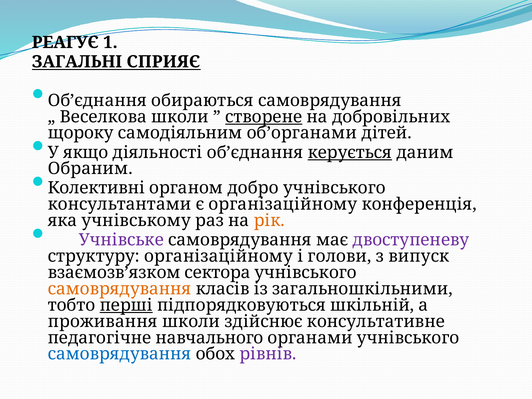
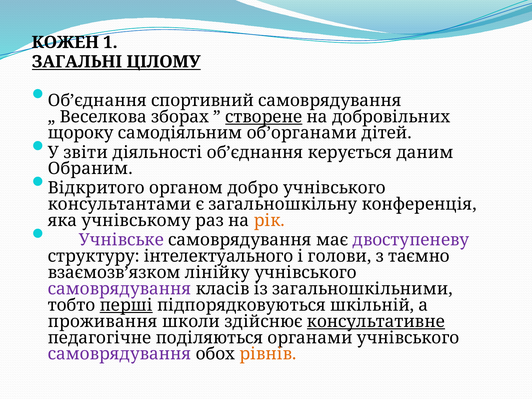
РЕАГУЄ: РЕАГУЄ -> КОЖЕН (65, 42)
СПРИЯЄ: СПРИЯЄ -> ЦІЛОМУ (164, 62)
обираються: обираються -> спортивний (203, 100)
Веселкова школи: школи -> зборах (180, 117)
якщо: якщо -> звіти (86, 152)
керується underline: present -> none (350, 152)
Колективні: Колективні -> Відкритого (96, 188)
є організаційному: організаційному -> загальношкільну (283, 204)
структуру організаційному: організаційному -> інтелектуального (219, 256)
випуск: випуск -> таємно (419, 256)
сектора: сектора -> лінійку (217, 273)
самоврядування colour: orange -> purple (120, 289)
консультативне underline: none -> present (376, 321)
навчального: навчального -> поділяються (209, 338)
самоврядування colour: blue -> purple (120, 354)
рівнів colour: purple -> orange (268, 354)
